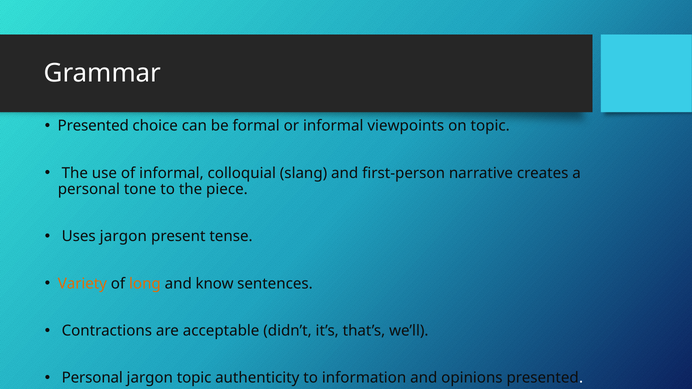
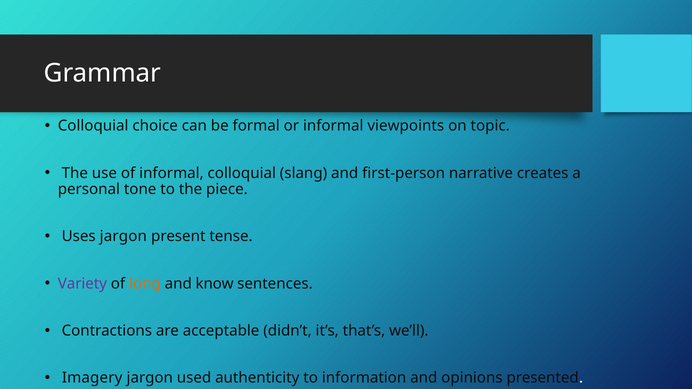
Presented: Presented -> Colloquial (93, 126)
Variety colour: orange -> purple (82, 284)
Personal: Personal -> Imagery (92, 378)
jargon topic: topic -> used (194, 378)
